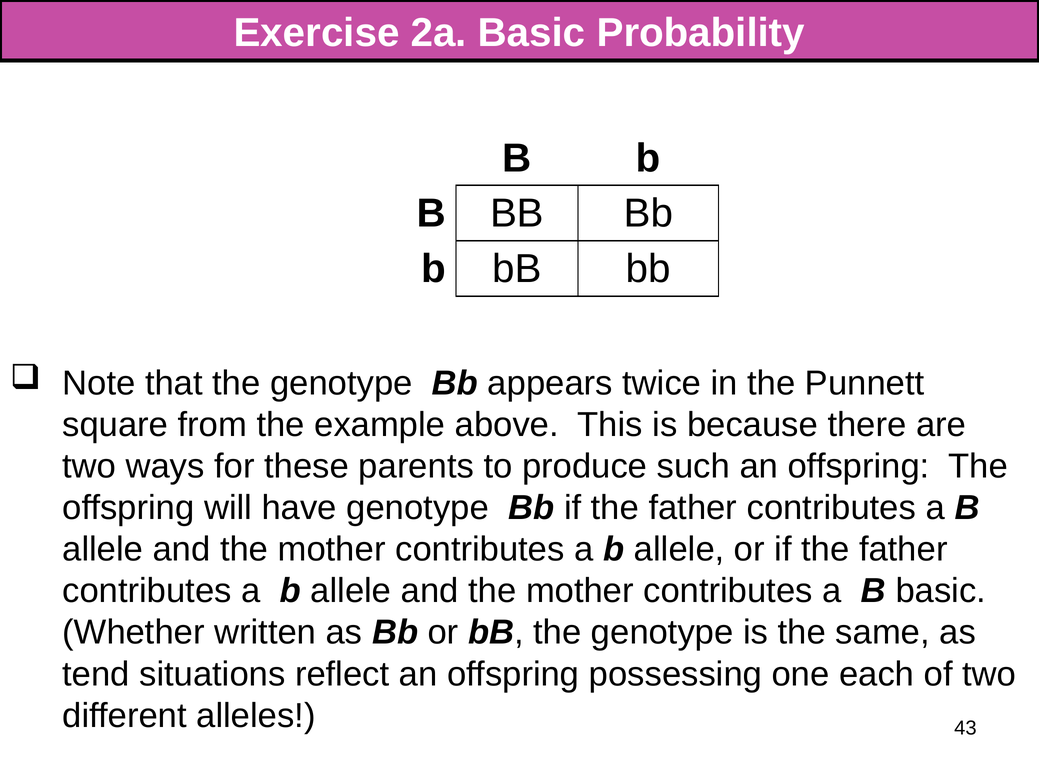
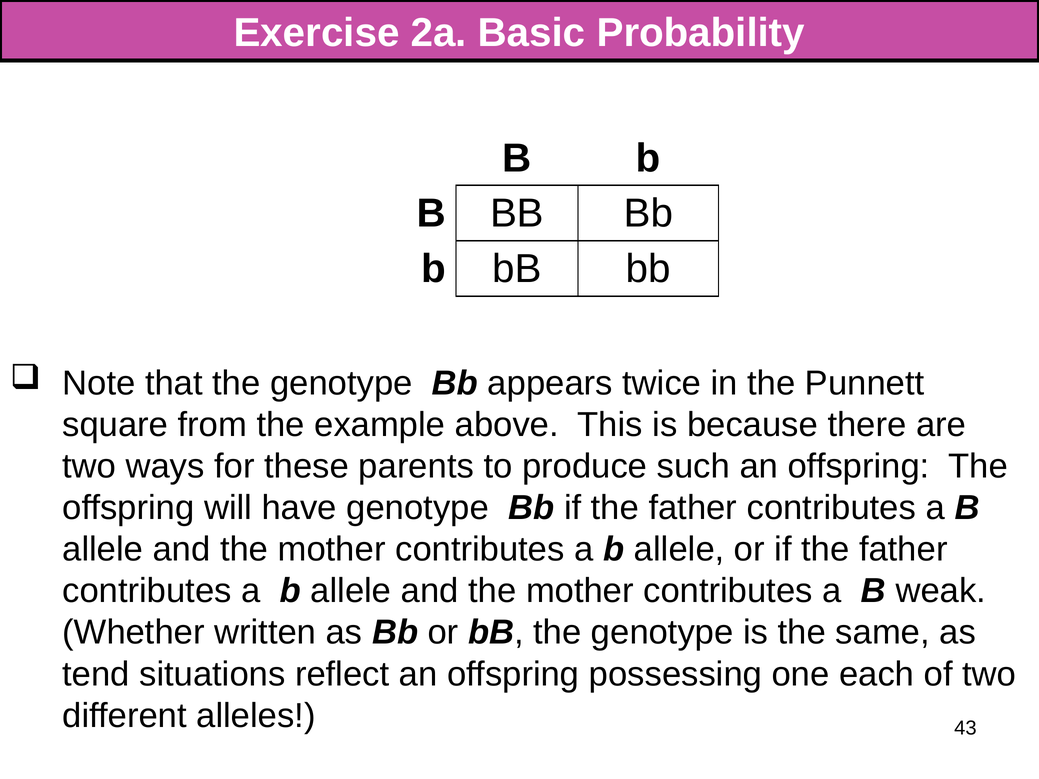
B basic: basic -> weak (941, 591)
